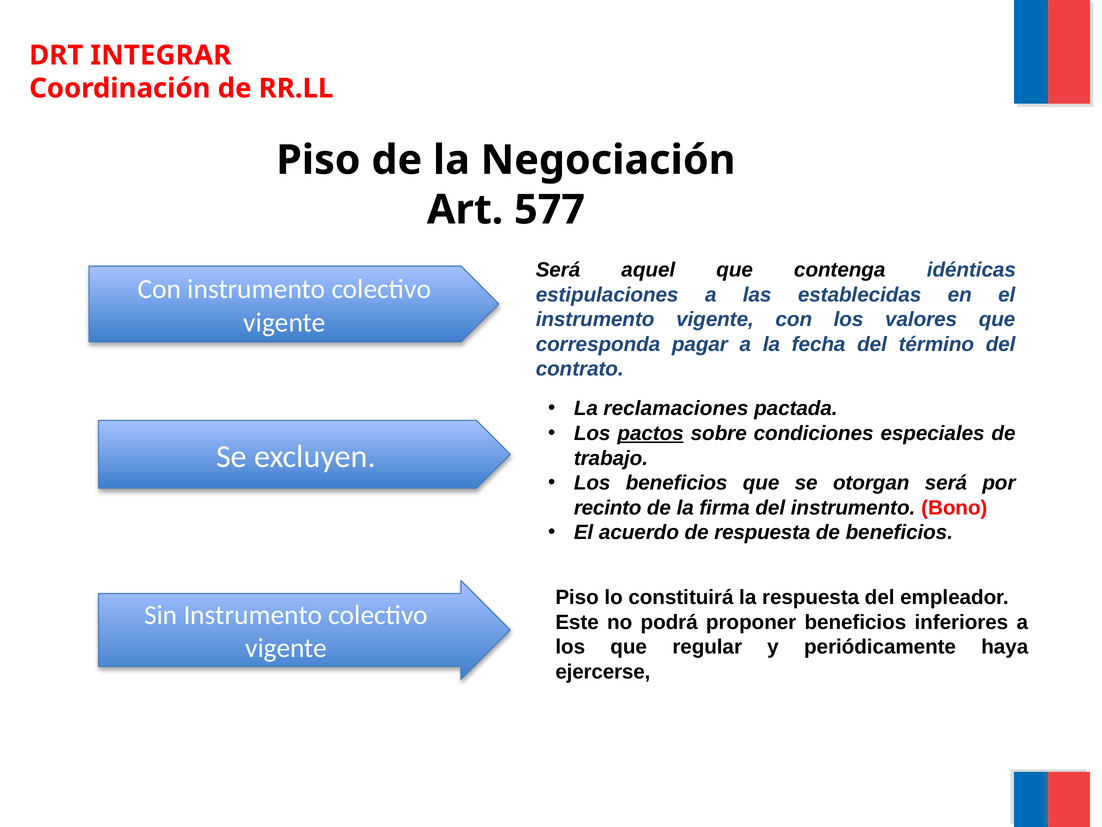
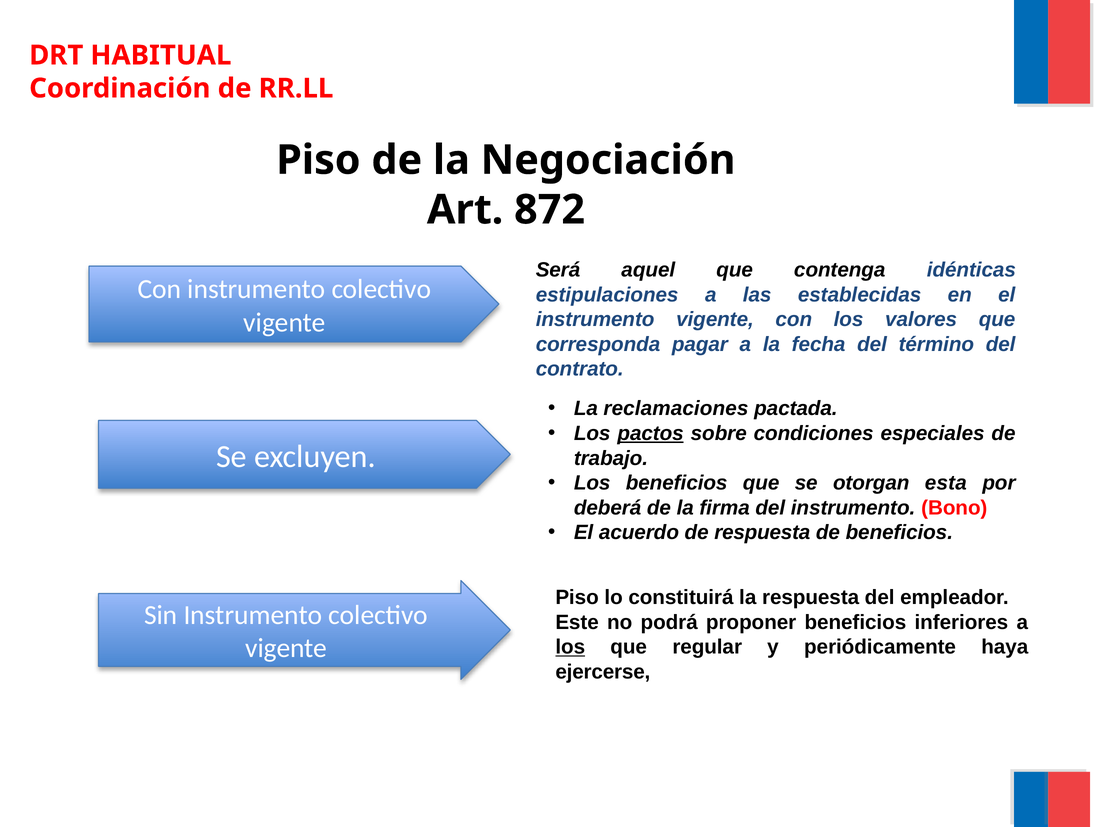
INTEGRAR: INTEGRAR -> HABITUAL (161, 55)
577: 577 -> 872 (550, 210)
otorgan será: será -> esta (946, 483)
recinto: recinto -> deberá (608, 507)
los underline: none -> present (570, 647)
